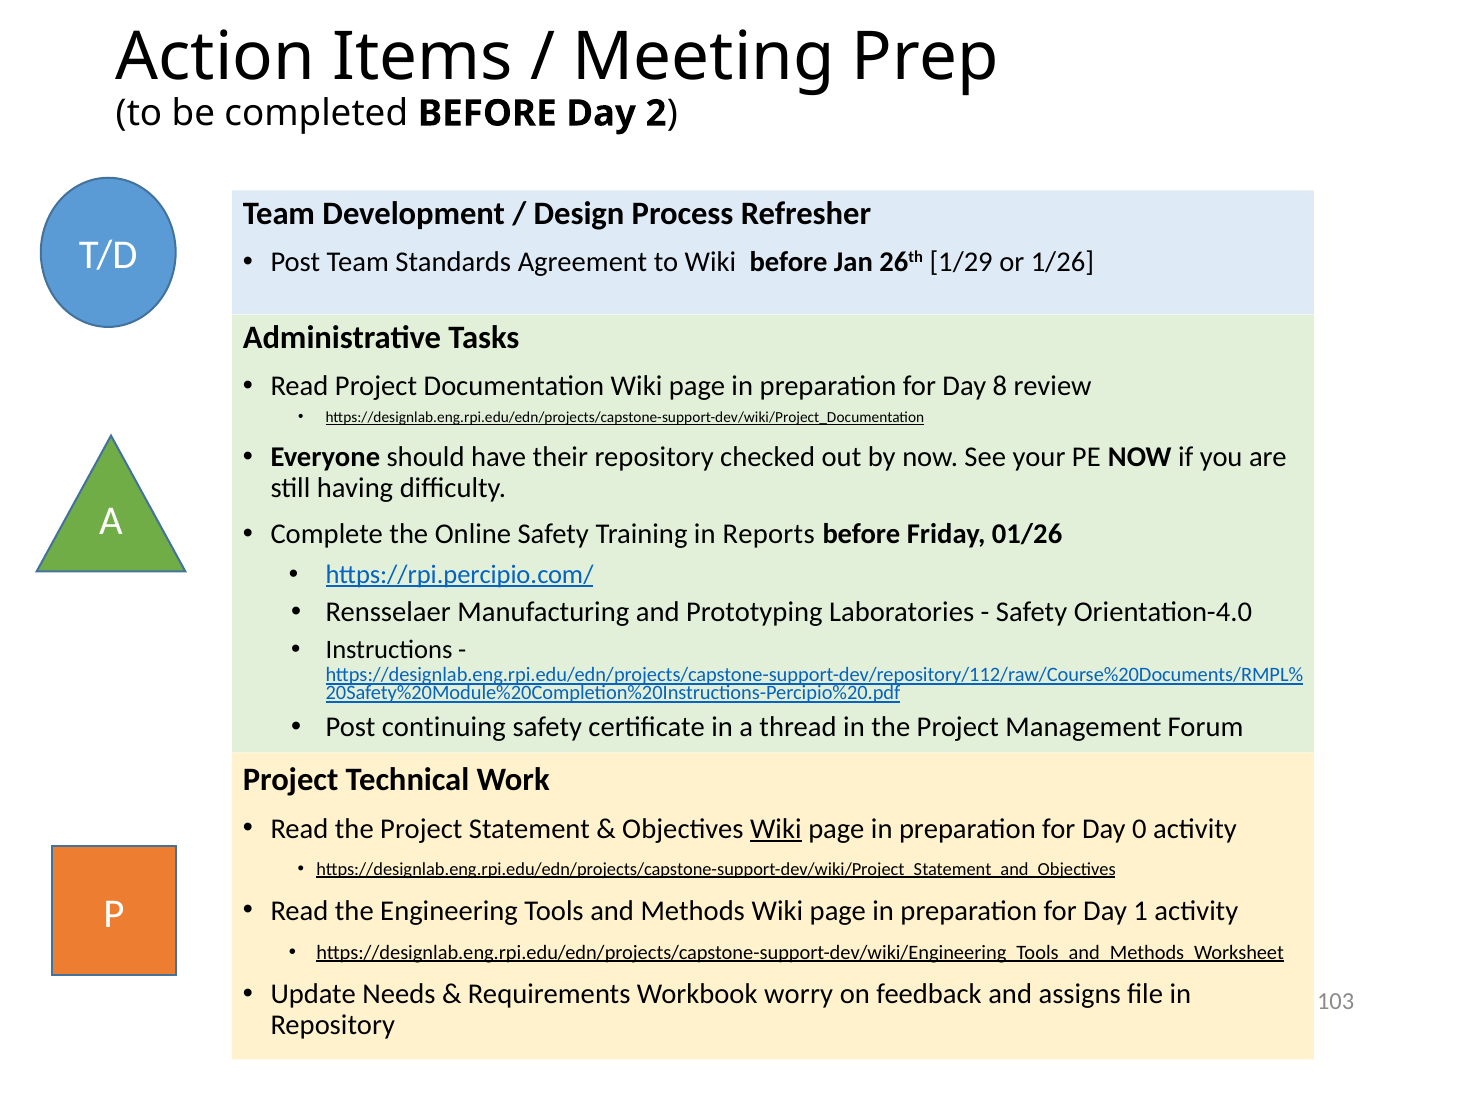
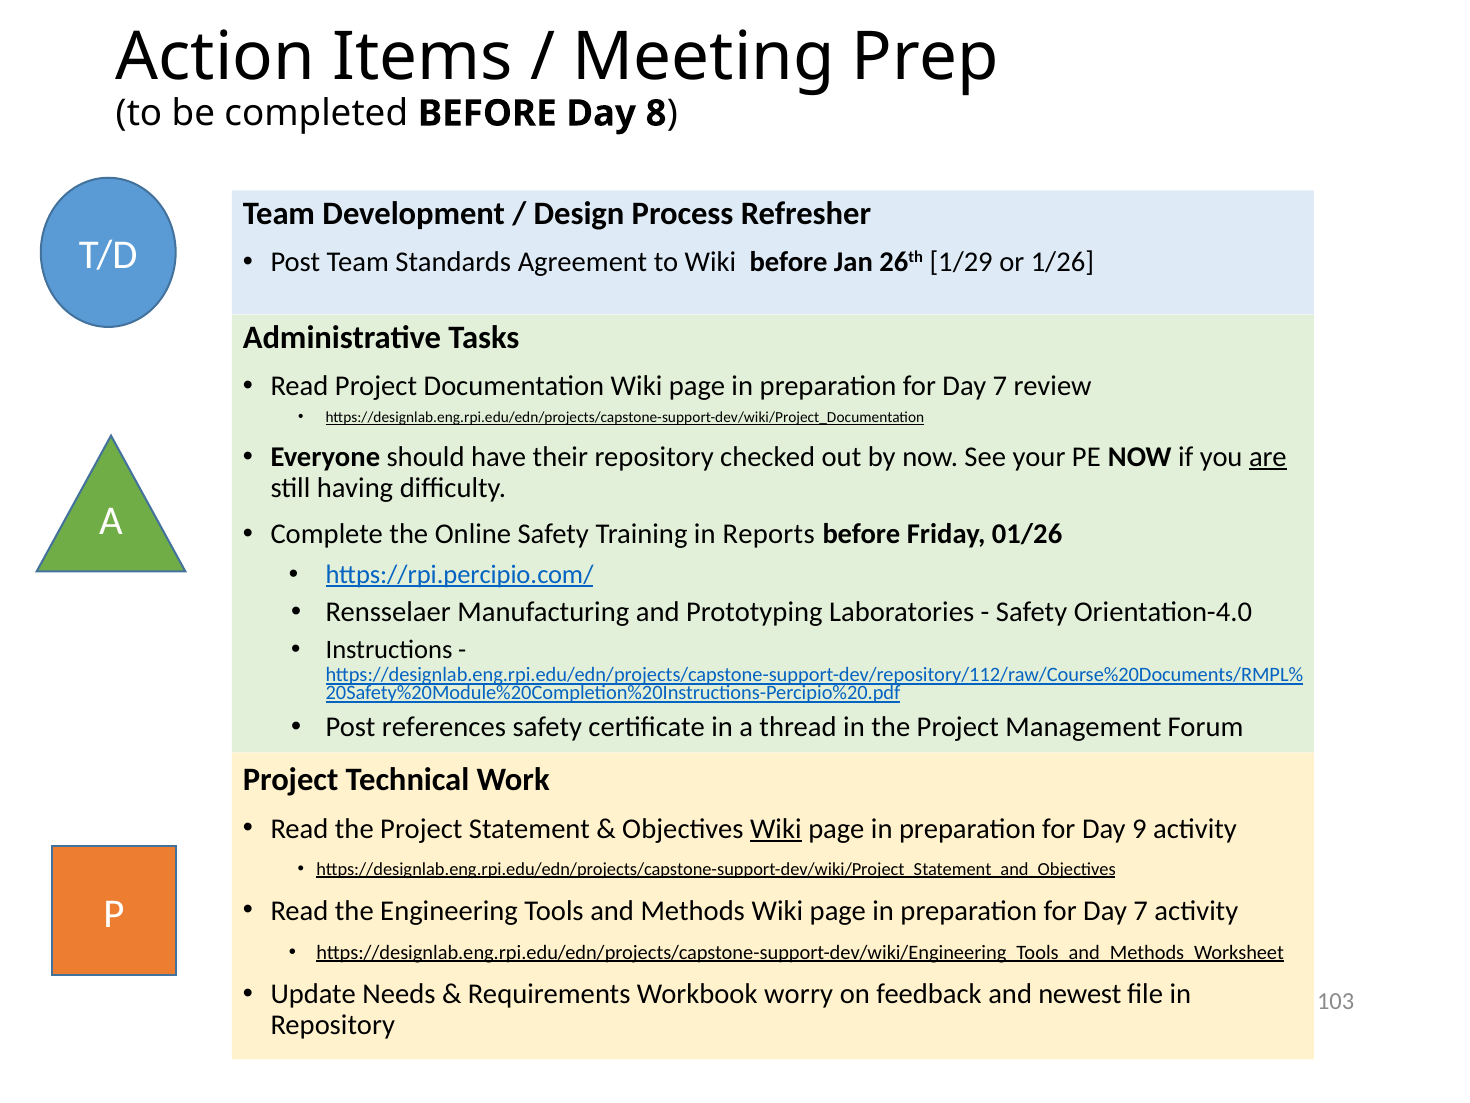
2: 2 -> 8 (656, 113)
8: 8 -> 7 (1000, 386)
are underline: none -> present (1268, 457)
continuing: continuing -> references (444, 727)
0: 0 -> 9 (1139, 828)
1: 1 -> 7 (1141, 910)
assigns: assigns -> newest (1080, 994)
